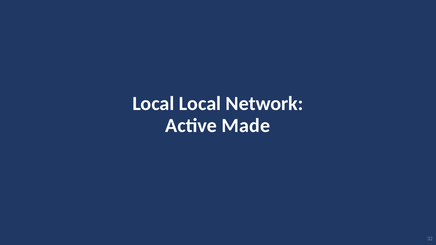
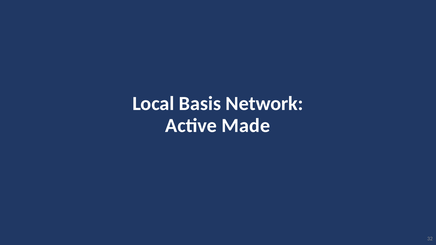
Local Local: Local -> Basis (200, 104)
